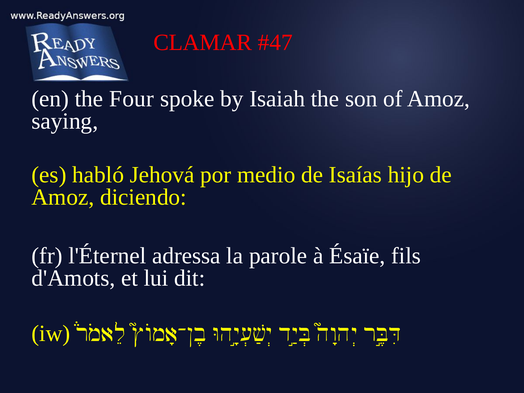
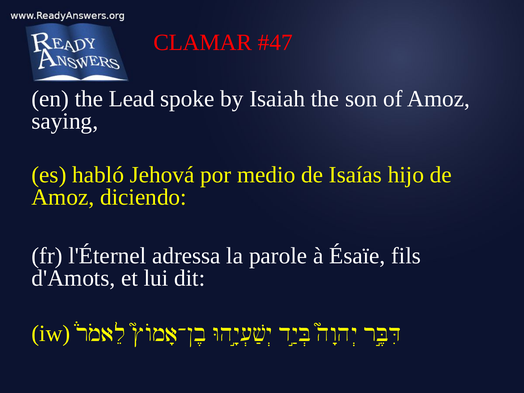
Four: Four -> Lead (132, 99)
